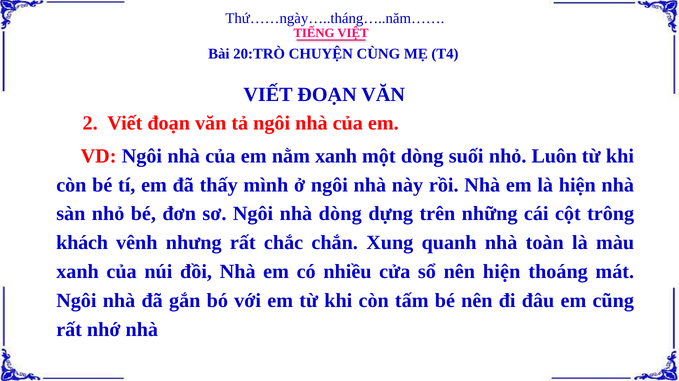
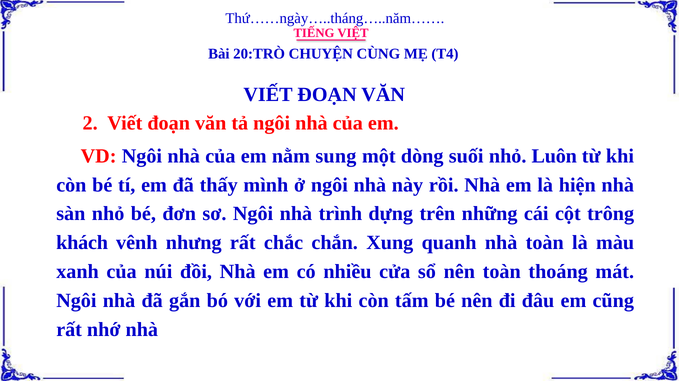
nằm xanh: xanh -> sung (336, 156)
nhà dòng: dòng -> trình (340, 214)
nên hiện: hiện -> toàn (502, 272)
